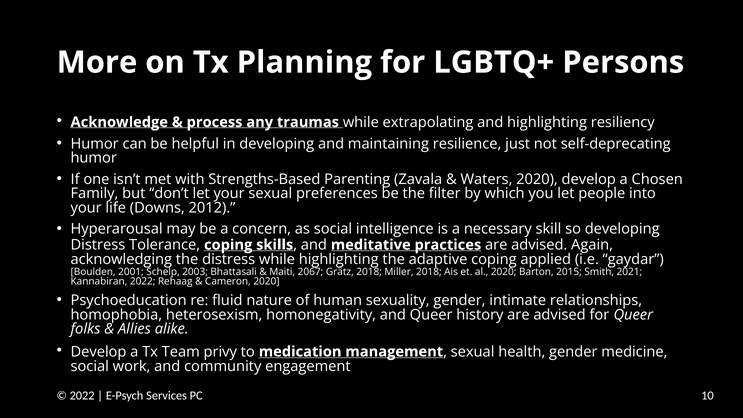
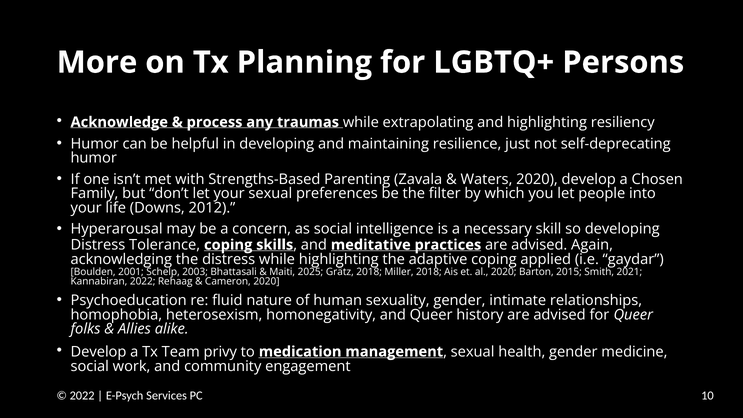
2067: 2067 -> 2025 (310, 272)
